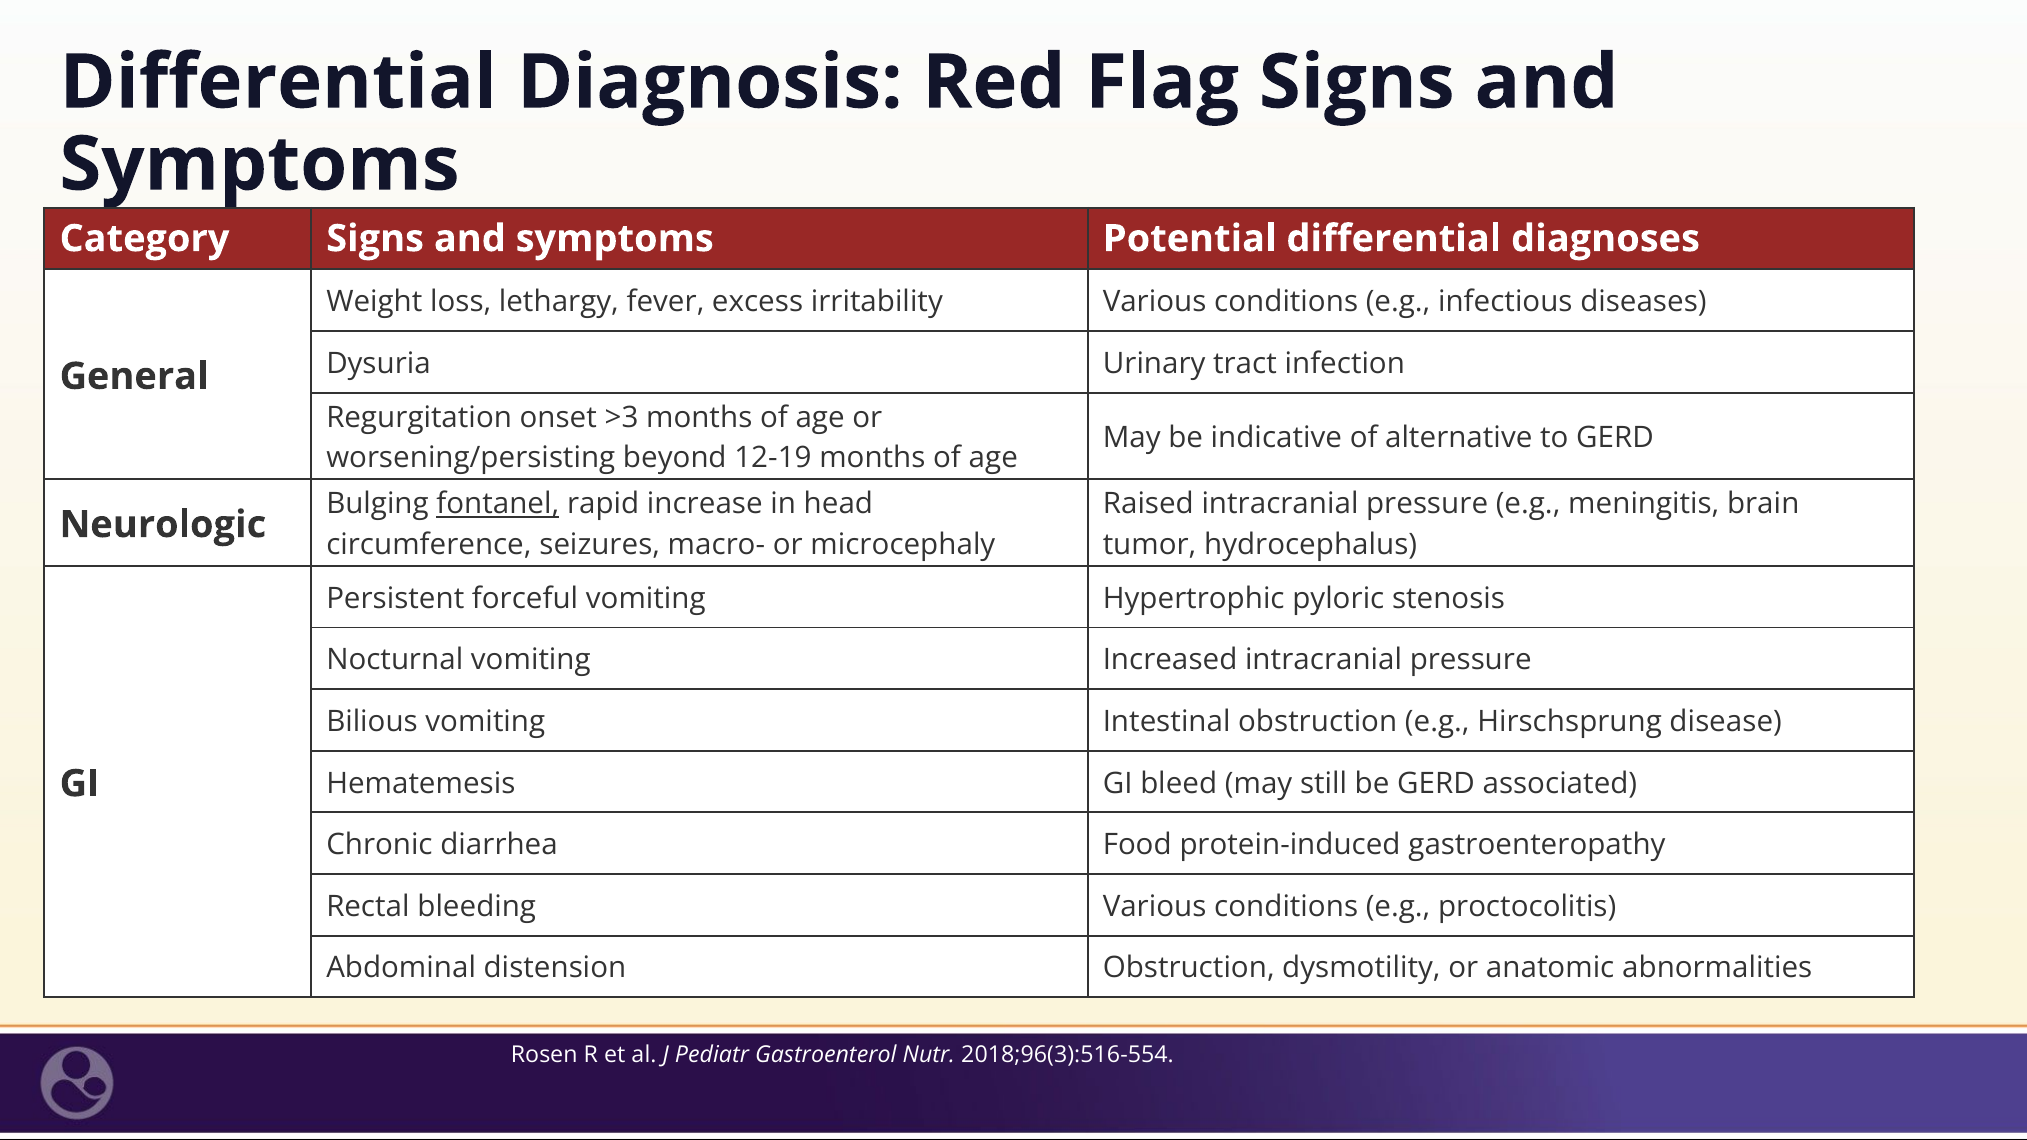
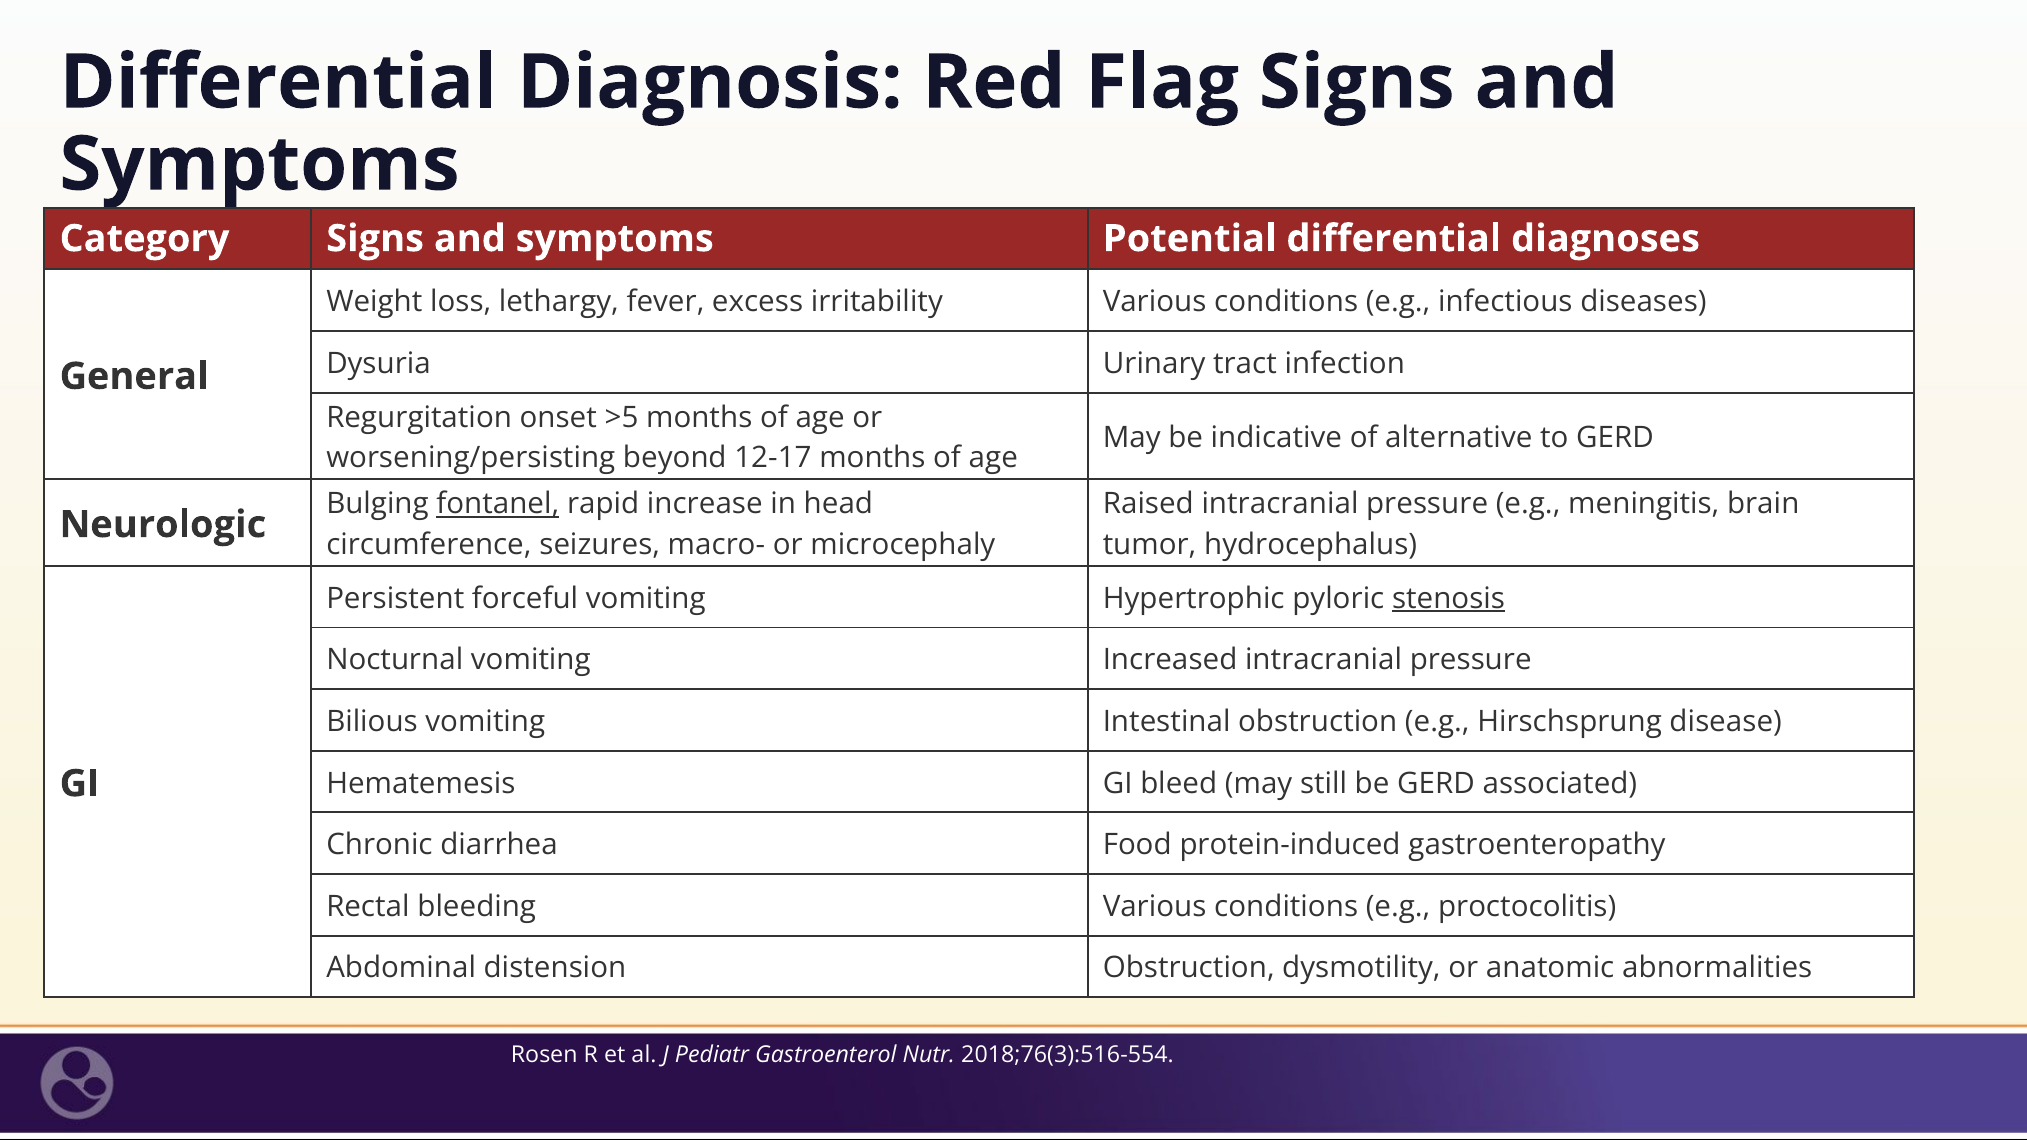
>3: >3 -> >5 (622, 418)
12-19: 12-19 -> 12-17 (773, 458)
stenosis underline: none -> present (1448, 598)
2018;96(3):516-554: 2018;96(3):516-554 -> 2018;76(3):516-554 (1067, 1055)
